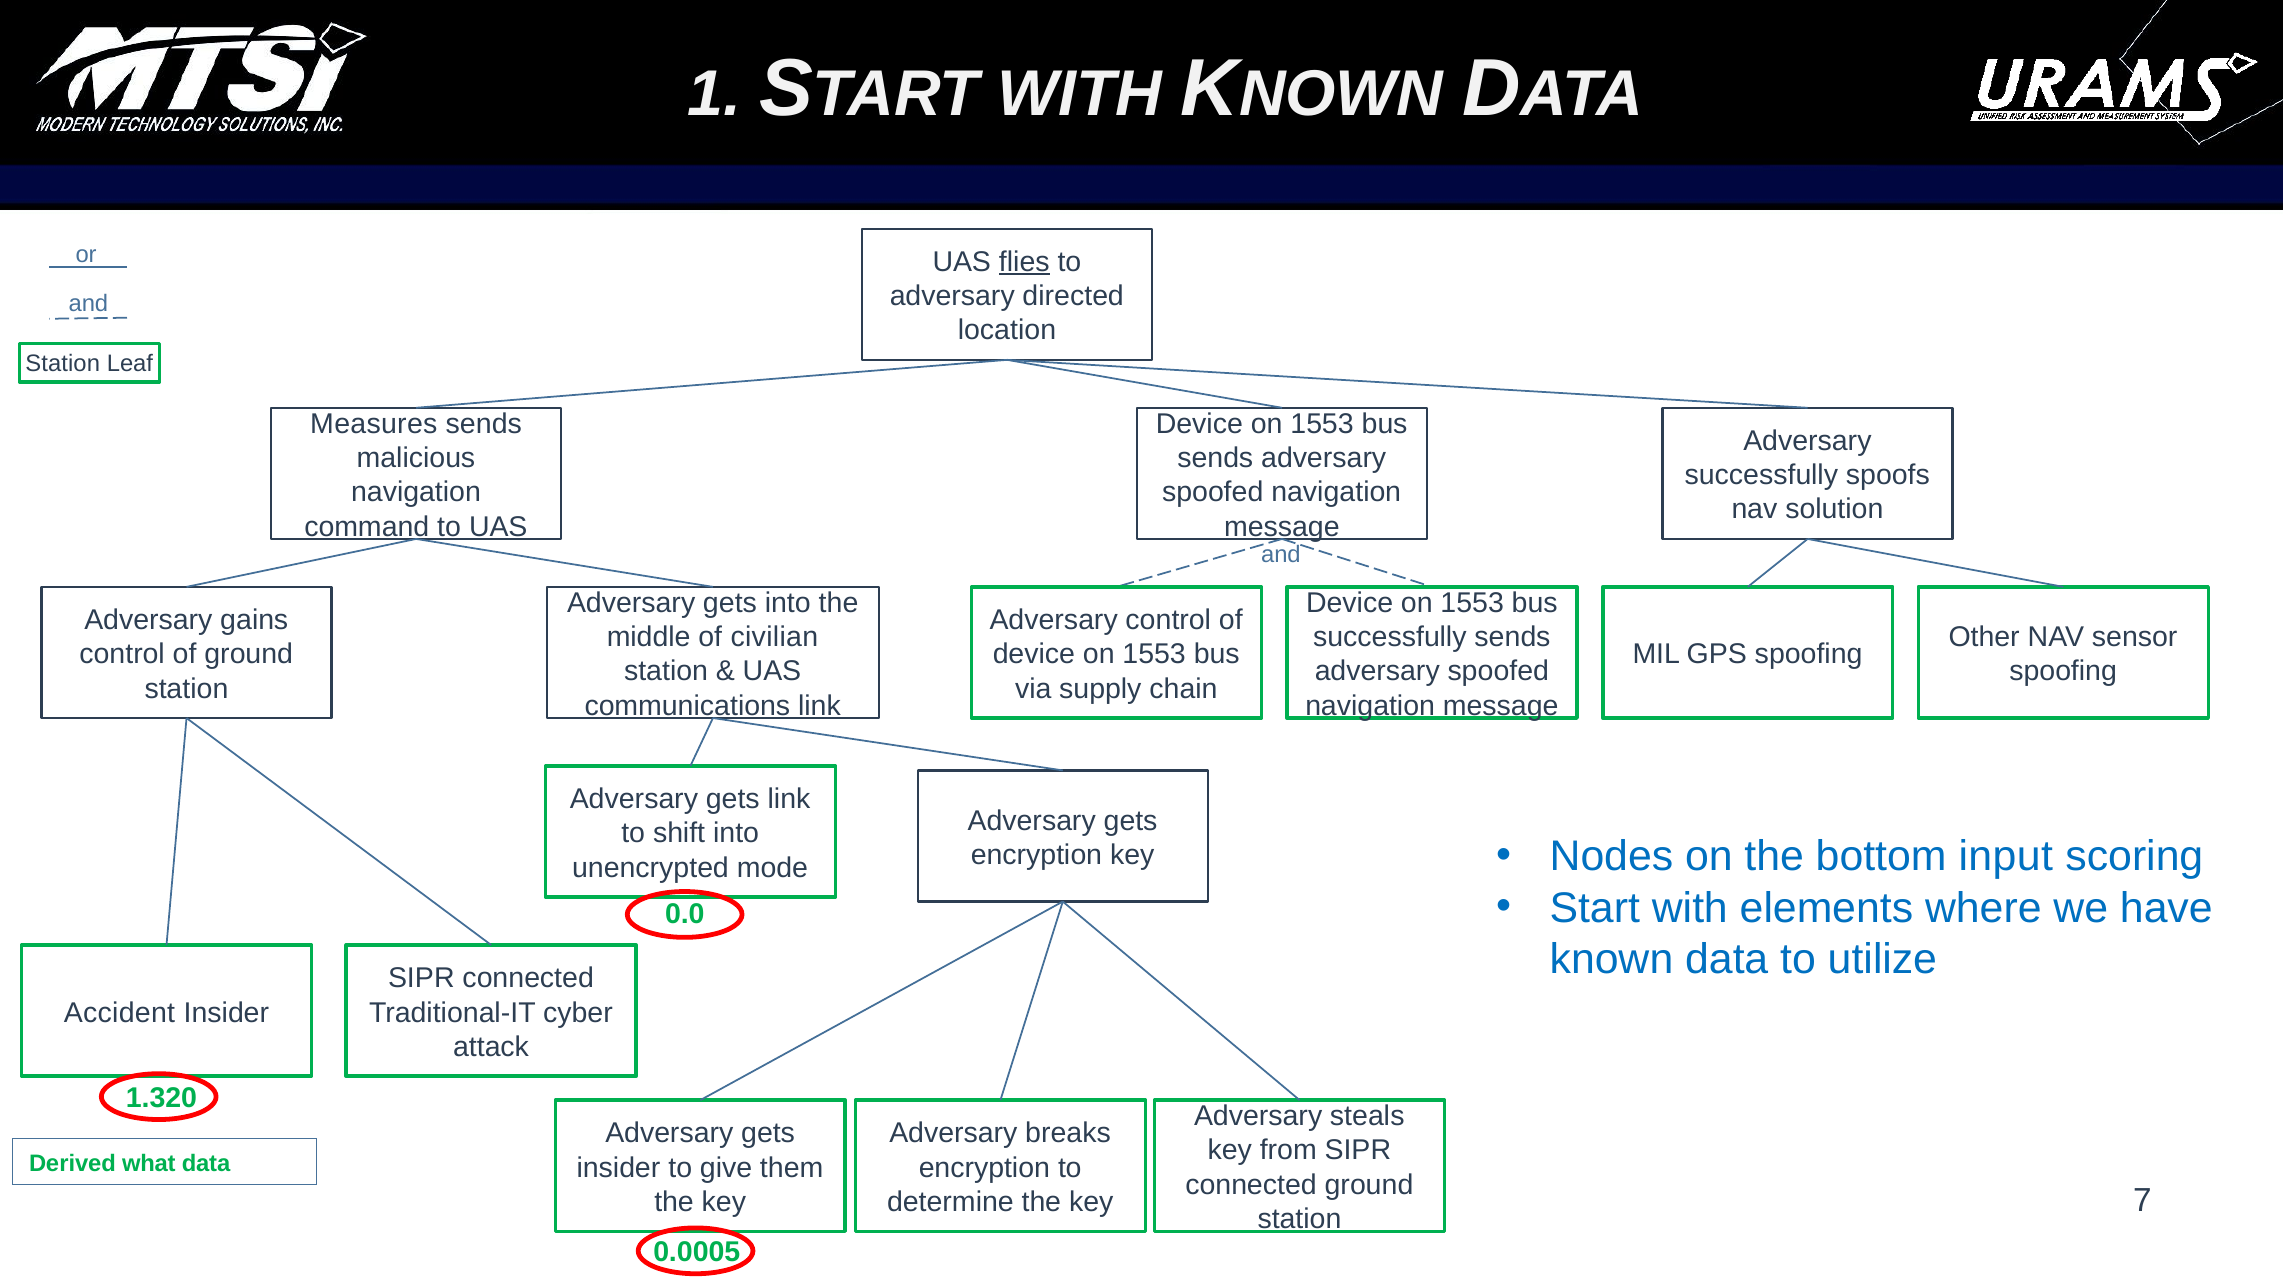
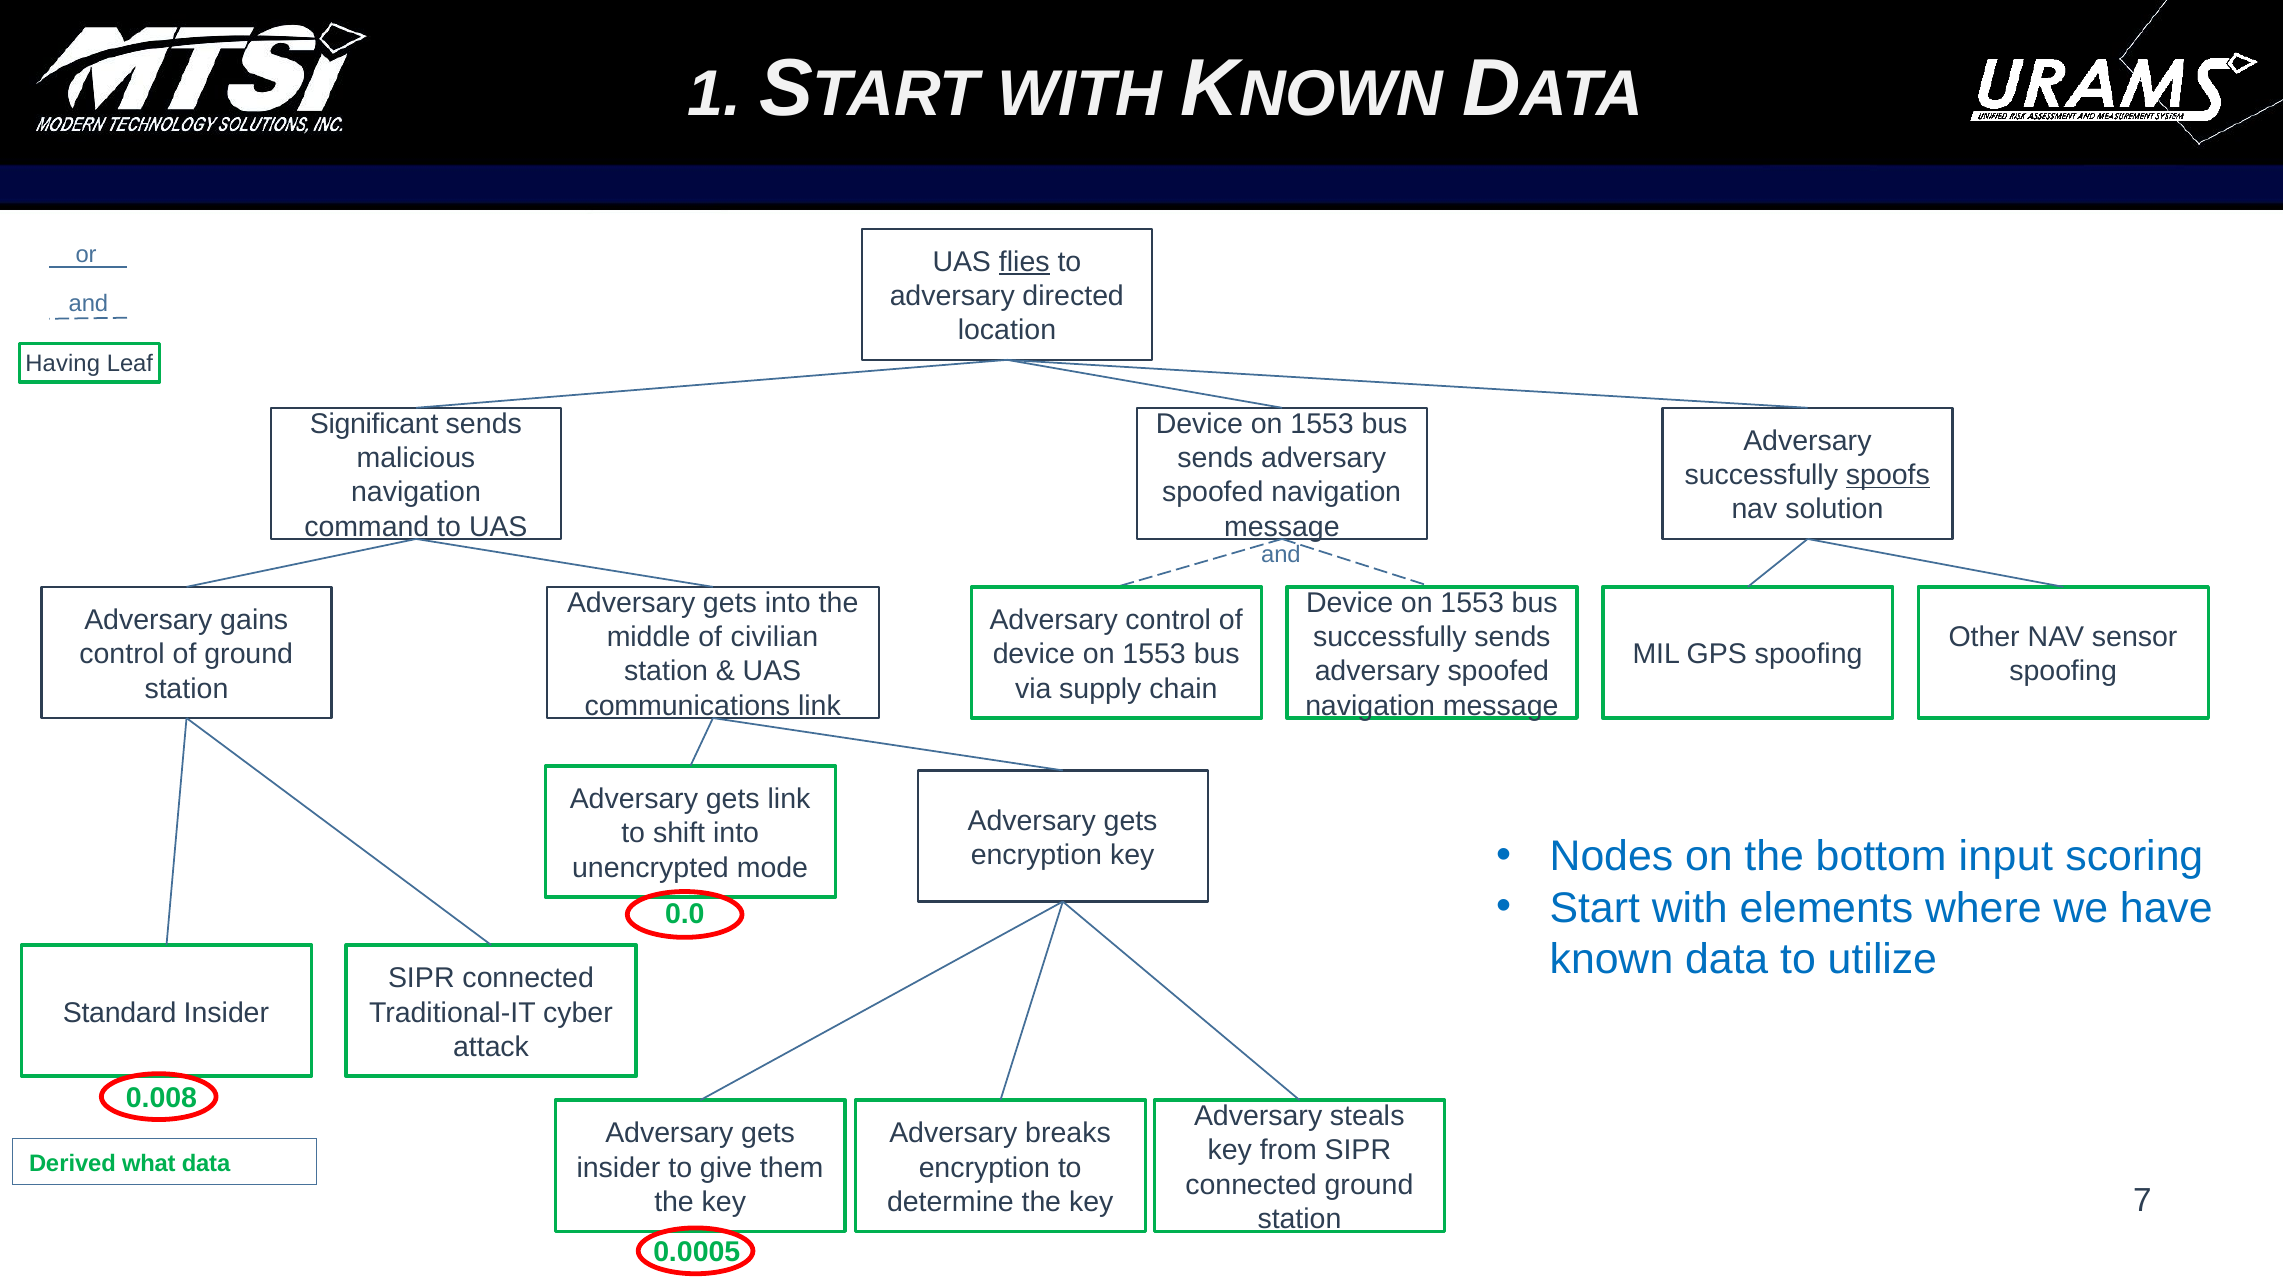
Station: Station -> Having (63, 364)
Measures: Measures -> Significant (374, 424)
spoofs underline: none -> present (1888, 475)
Accident: Accident -> Standard (120, 1013)
1.320: 1.320 -> 0.008 (161, 1098)
